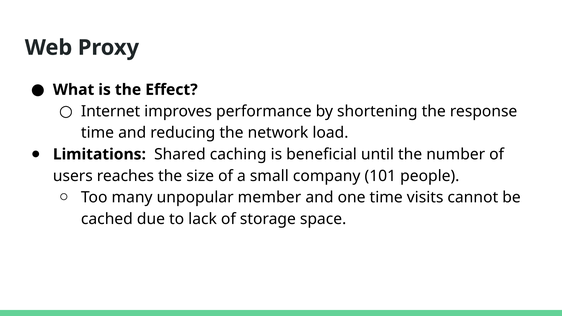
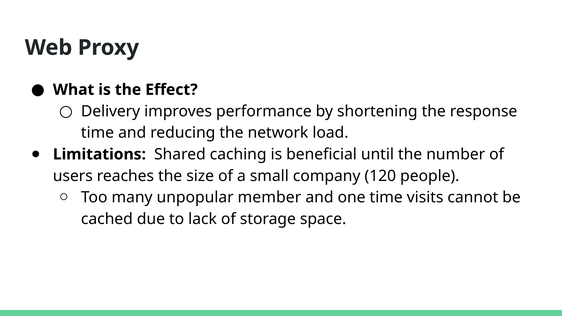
Internet: Internet -> Delivery (111, 111)
101: 101 -> 120 (380, 176)
